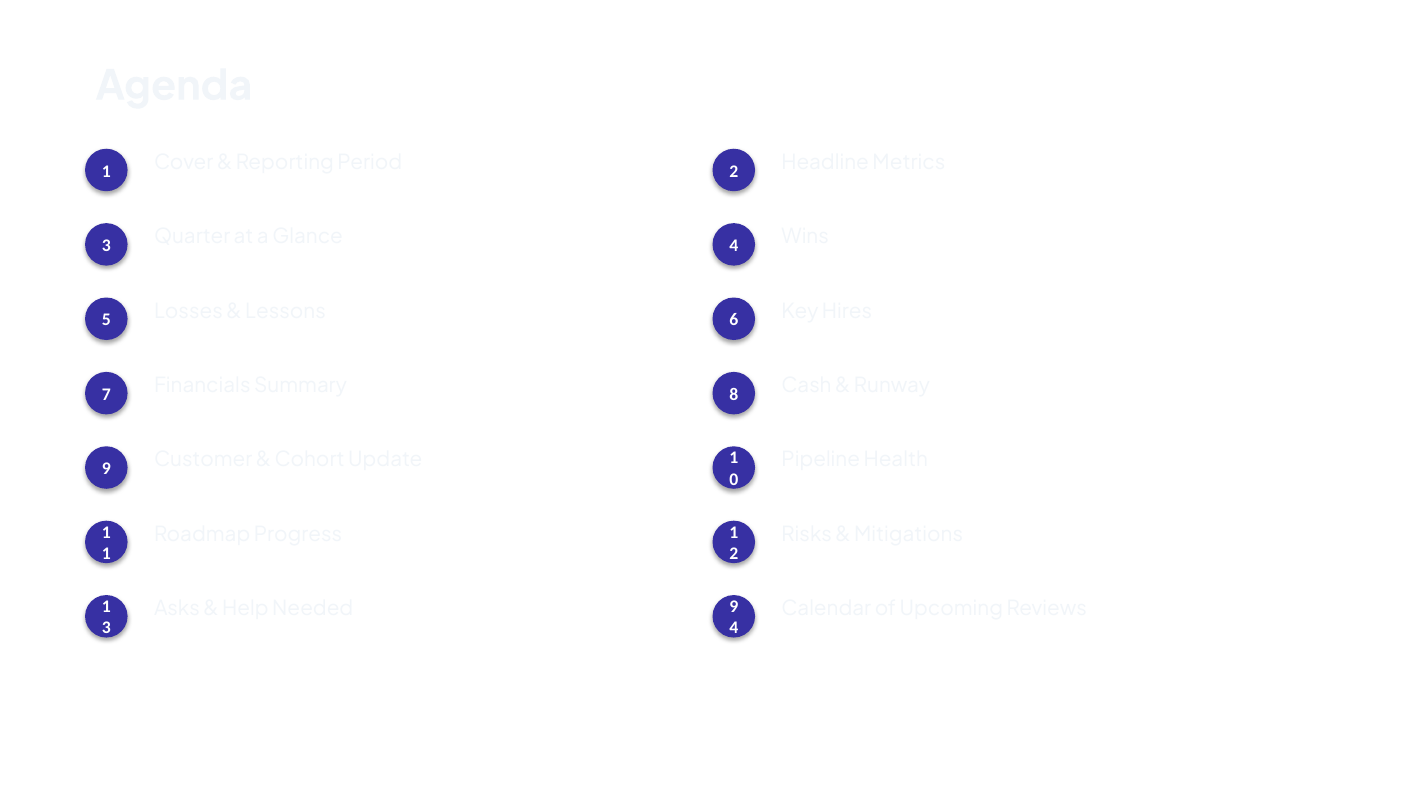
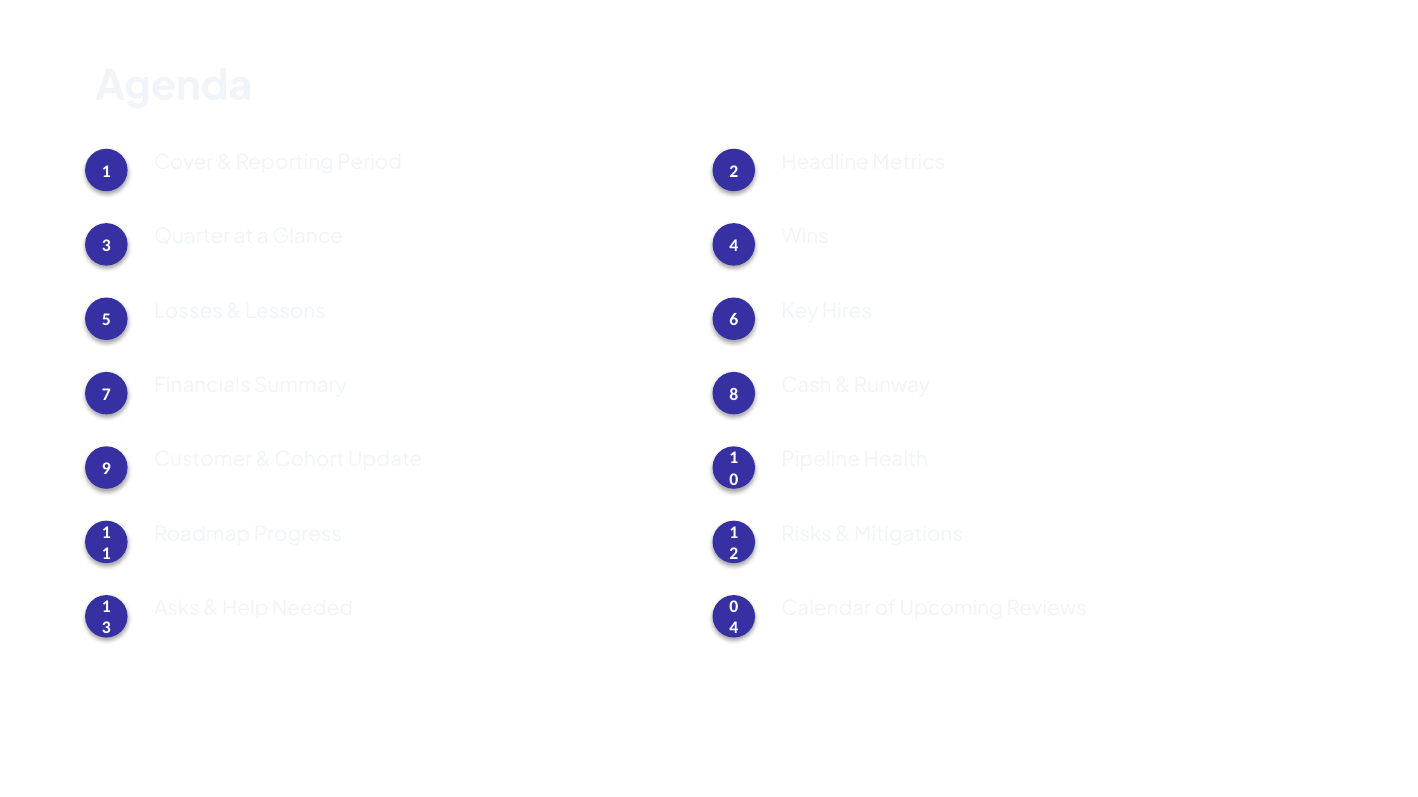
Needed 9: 9 -> 0 (734, 607)
